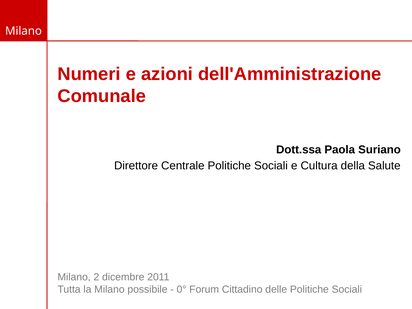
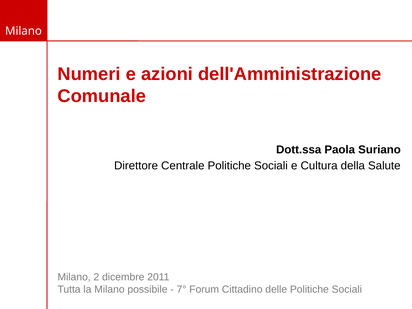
0°: 0° -> 7° (182, 289)
